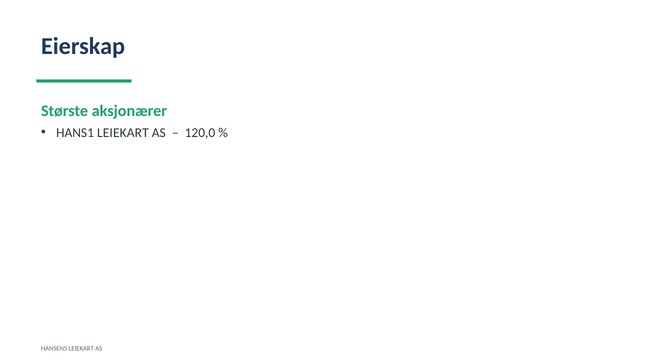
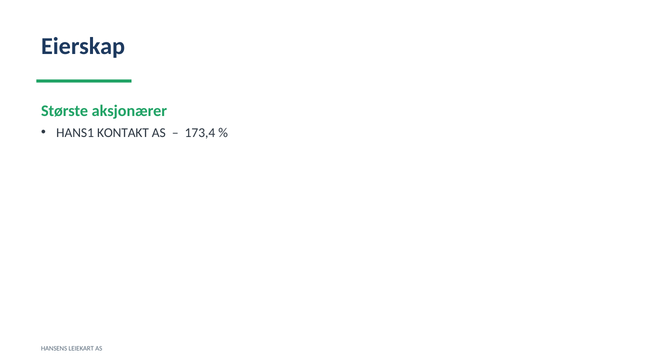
HANS1 LEIEKART: LEIEKART -> KONTAKT (123, 133)
120,0: 120,0 -> 173,4 (200, 133)
